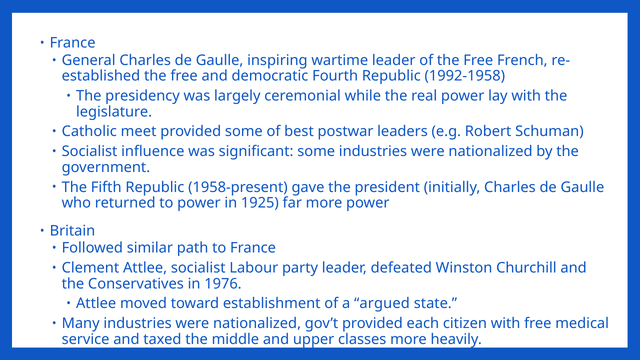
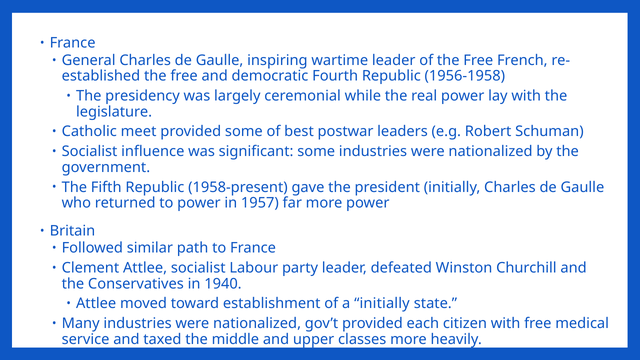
1992-1958: 1992-1958 -> 1956-1958 (465, 76)
1925: 1925 -> 1957 (260, 203)
1976: 1976 -> 1940 (223, 284)
a argued: argued -> initially (382, 304)
